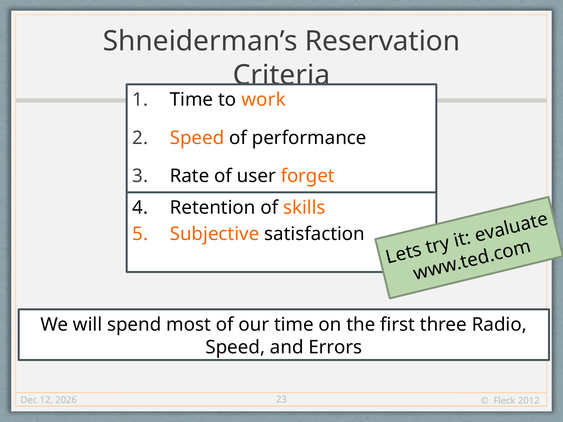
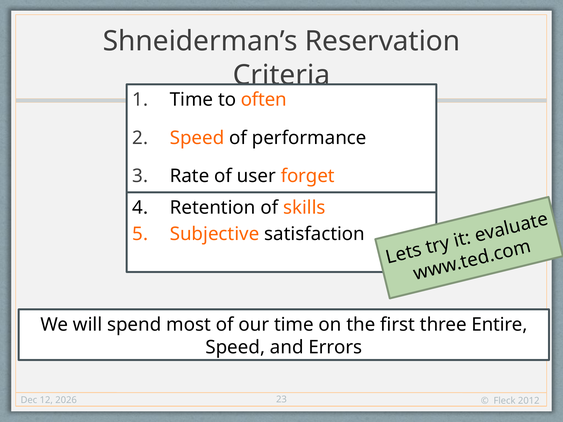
work: work -> often (264, 100)
Radio: Radio -> Entire (499, 325)
